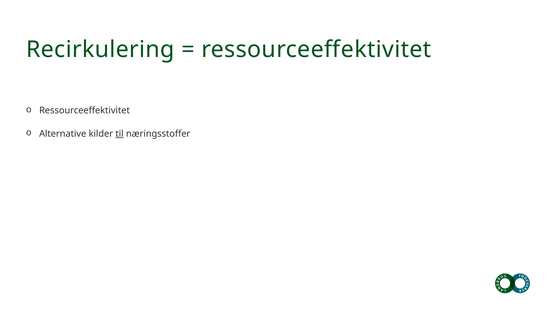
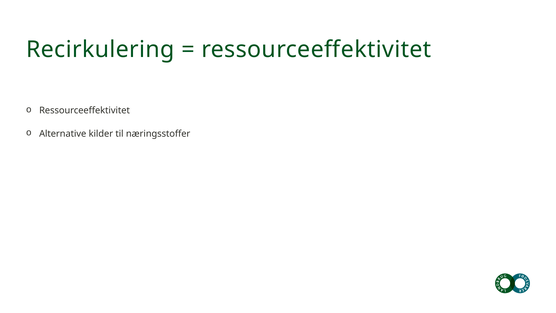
til underline: present -> none (119, 134)
